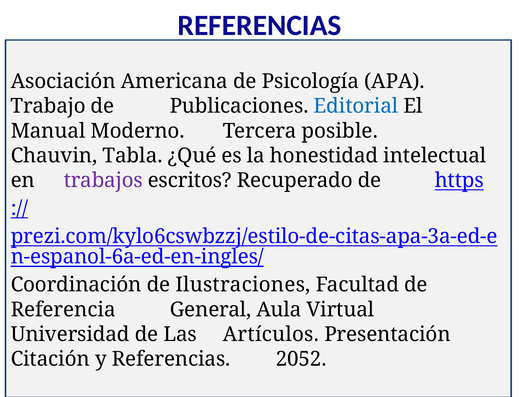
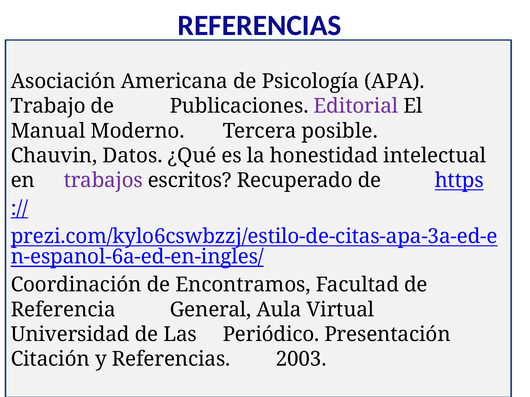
Editorial colour: blue -> purple (356, 106)
Tabla: Tabla -> Datos (132, 156)
Ilustraciones: Ilustraciones -> Encontramos (243, 285)
Artículos: Artículos -> Periódico (271, 335)
2052: 2052 -> 2003 (301, 359)
